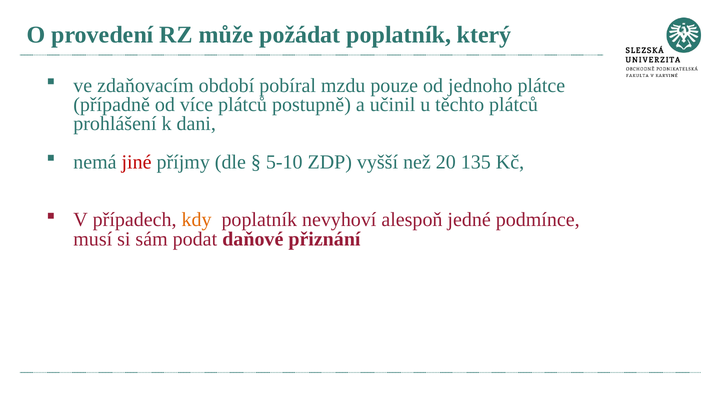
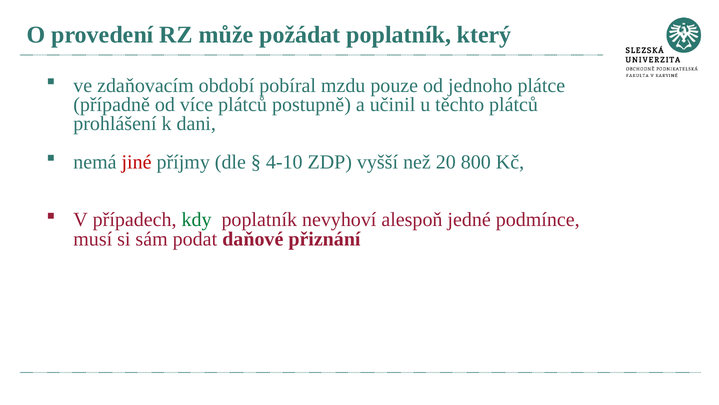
5-10: 5-10 -> 4-10 (284, 162)
135: 135 -> 800 (476, 162)
kdy colour: orange -> green (197, 220)
